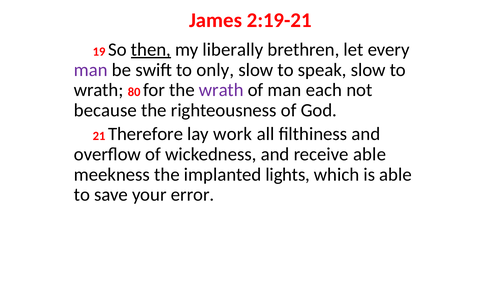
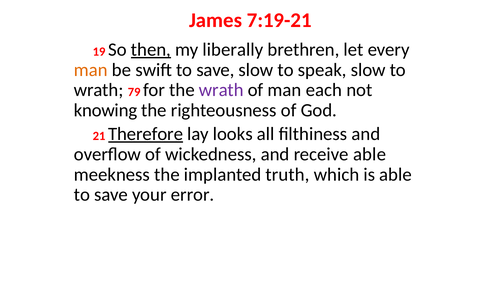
2:19-21: 2:19-21 -> 7:19-21 (279, 20)
man colour: purple -> orange (91, 70)
swift to only: only -> save (215, 70)
80: 80 -> 79 (134, 92)
because: because -> knowing (105, 110)
Therefore underline: none -> present (146, 134)
work: work -> looks (233, 134)
lights: lights -> truth (288, 174)
